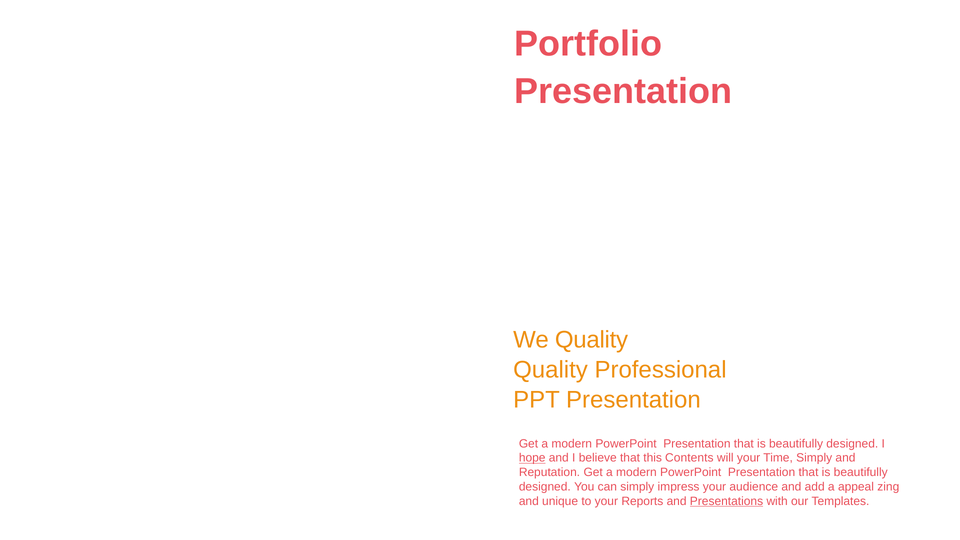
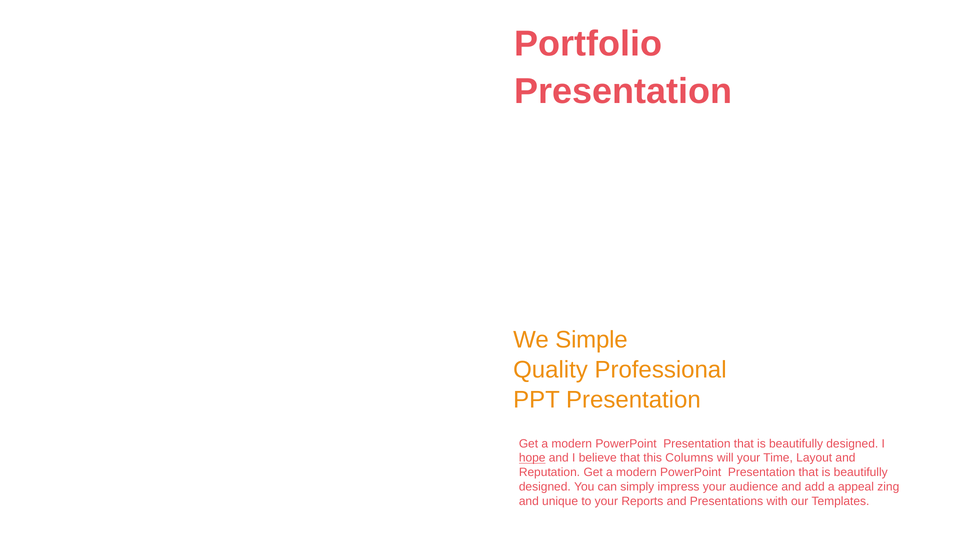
We Quality: Quality -> Simple (591, 340)
Contents: Contents -> Columns (689, 458)
Time Simply: Simply -> Layout (814, 458)
Presentations underline: present -> none (727, 501)
